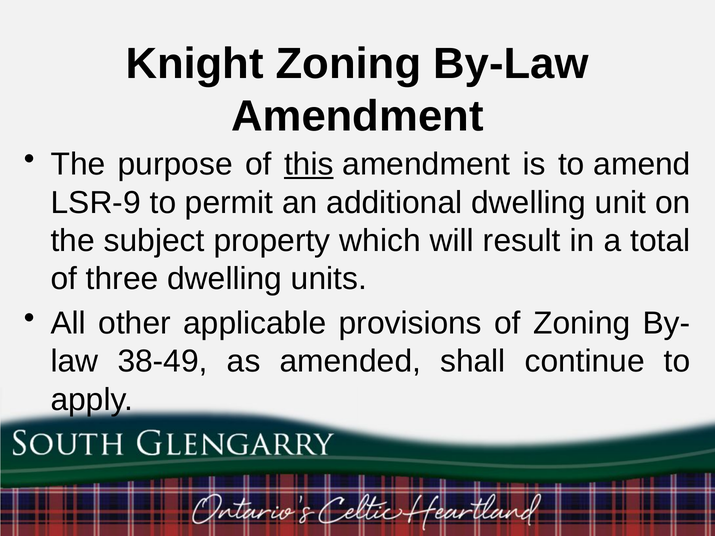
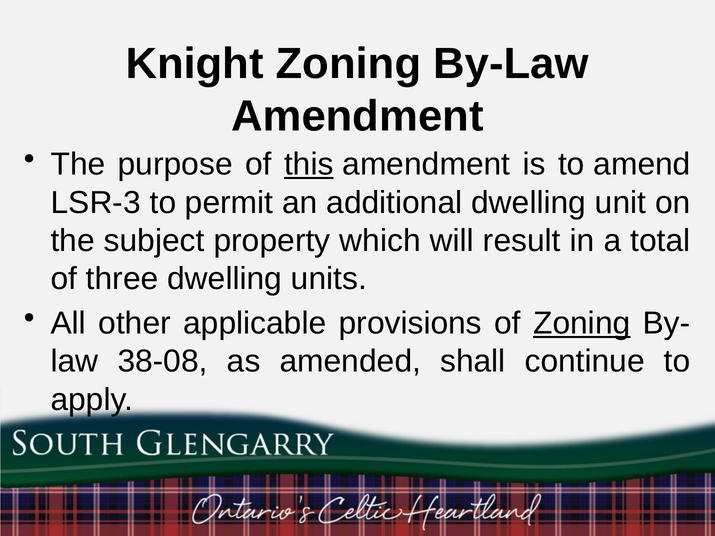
LSR-9: LSR-9 -> LSR-3 (96, 203)
Zoning underline: none -> present (582, 324)
38-49: 38-49 -> 38-08 (163, 362)
